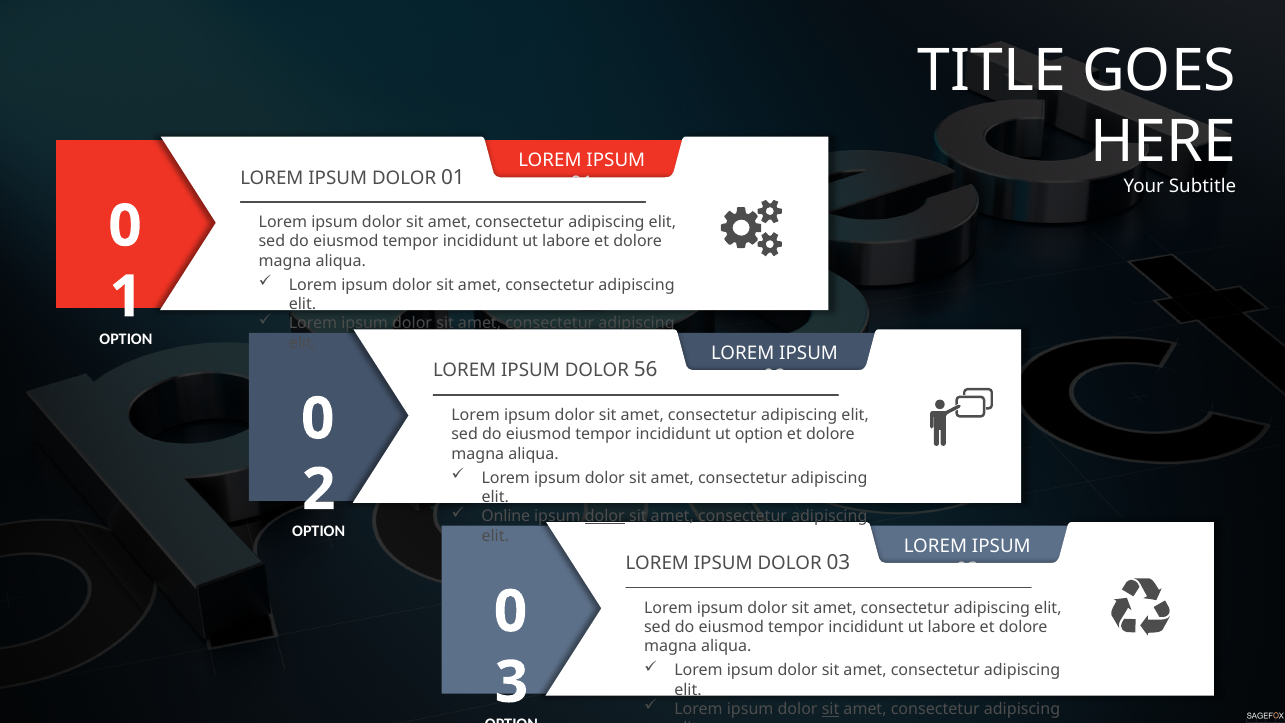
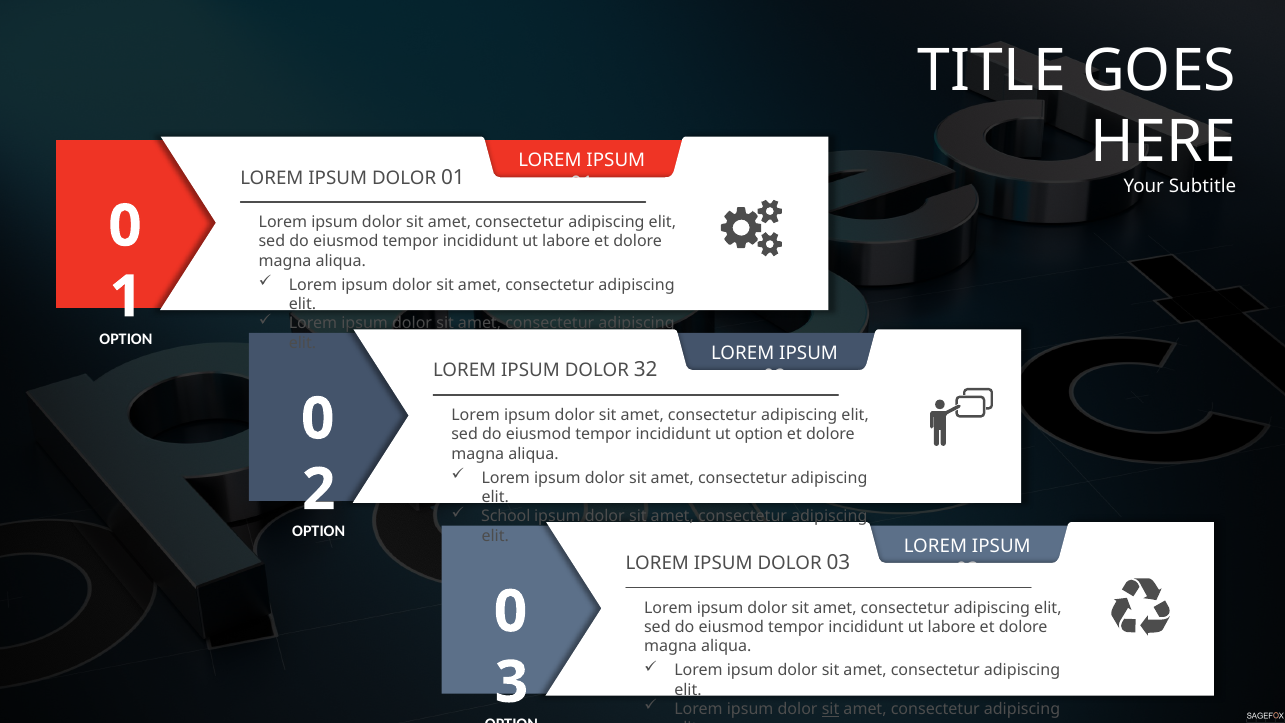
56: 56 -> 32 (646, 370)
Online: Online -> School (506, 516)
dolor underline: present -> none (605, 516)
